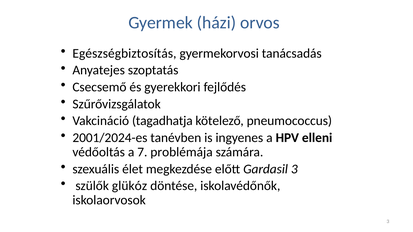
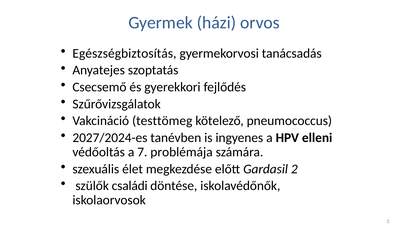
tagadhatja: tagadhatja -> testtömeg (162, 121)
2001/2024-es: 2001/2024-es -> 2027/2024-es (110, 138)
Gardasil 3: 3 -> 2 (294, 169)
glükóz: glükóz -> családi (130, 186)
